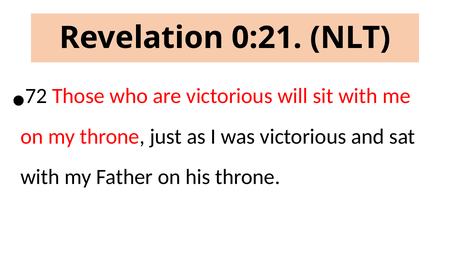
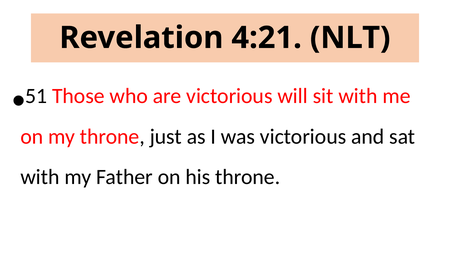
0:21: 0:21 -> 4:21 (267, 38)
72: 72 -> 51 (36, 96)
